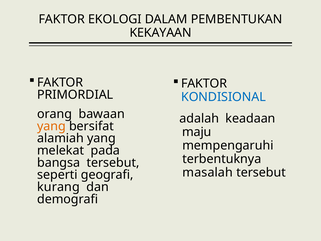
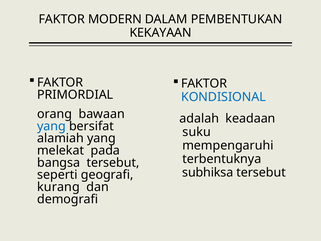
EKOLOGI: EKOLOGI -> MODERN (115, 19)
yang colour: orange -> blue (51, 126)
maju: maju -> suku (197, 132)
masalah: masalah -> subhiksa (208, 172)
